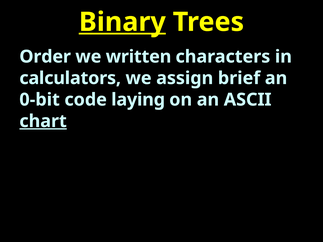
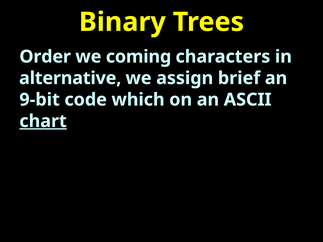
Binary underline: present -> none (122, 22)
written: written -> coming (139, 57)
calculators: calculators -> alternative (70, 78)
0-bit: 0-bit -> 9-bit (40, 100)
laying: laying -> which (138, 100)
